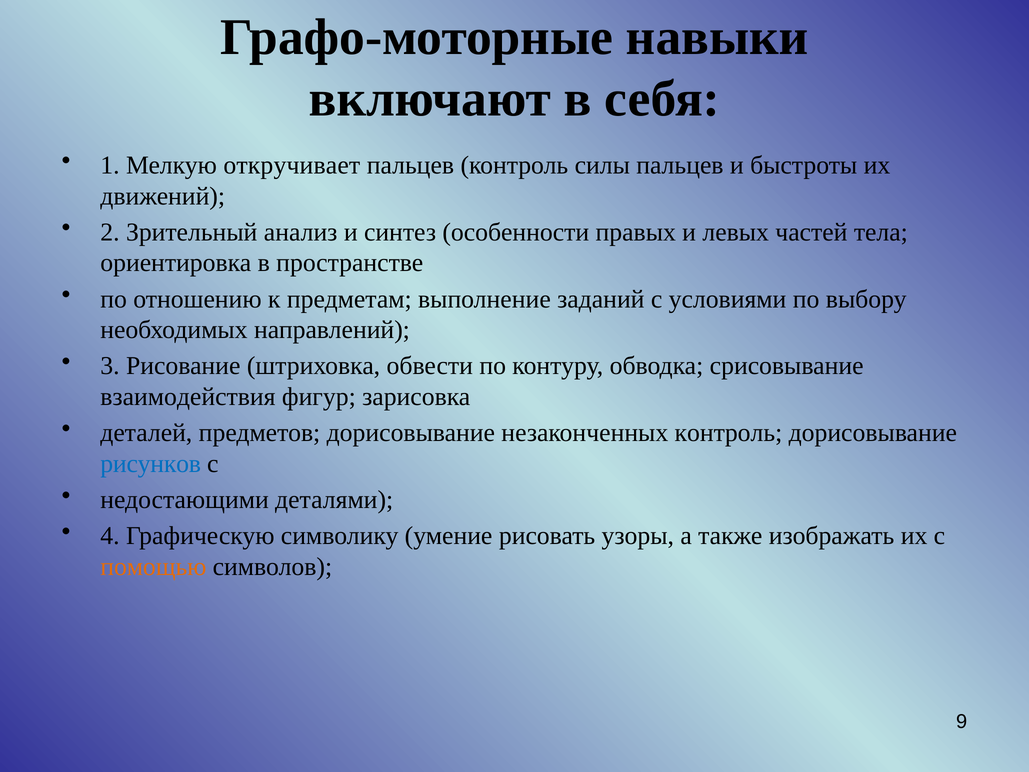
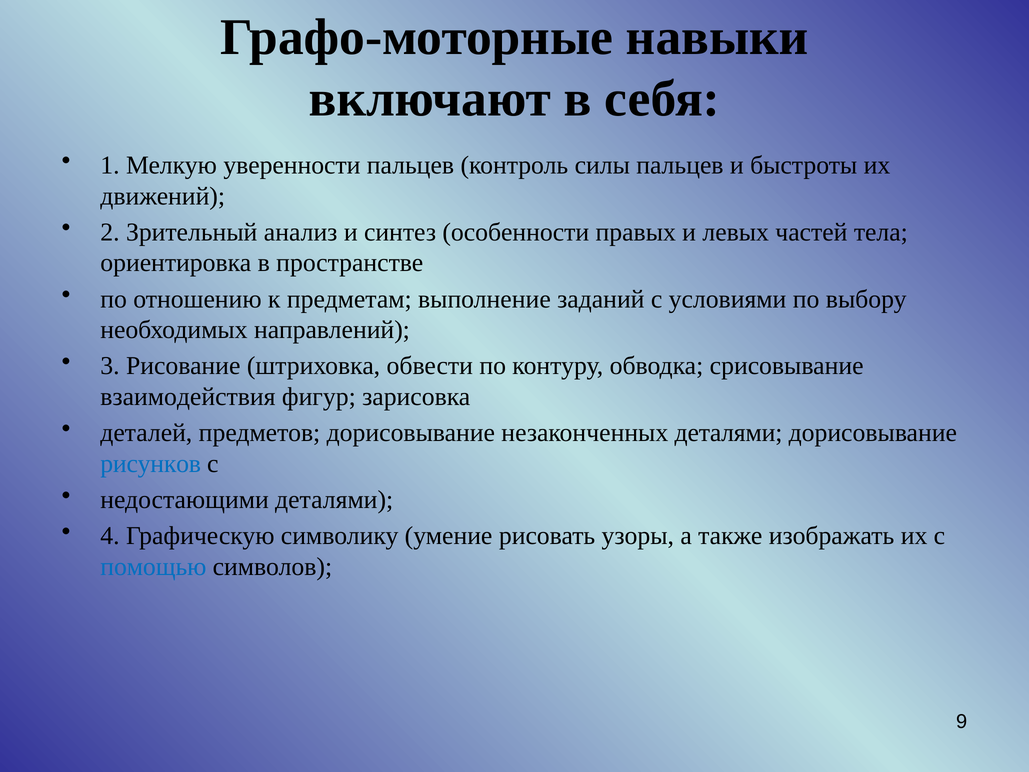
откручивает: откручивает -> уверенности (292, 165)
незаконченных контроль: контроль -> деталями (728, 433)
помощью colour: orange -> blue (153, 566)
